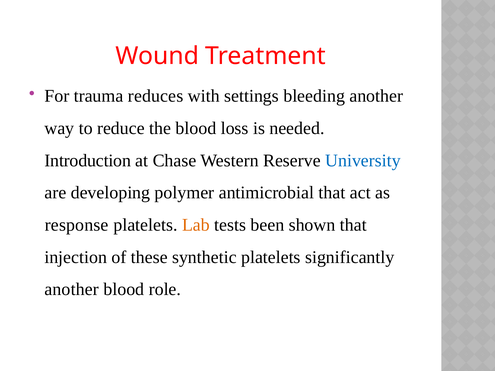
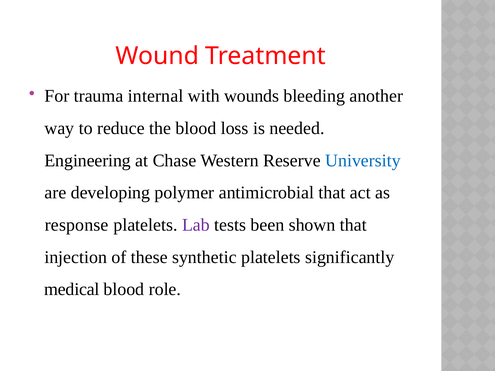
reduces: reduces -> internal (156, 96)
settings: settings -> wounds (252, 96)
Introduction: Introduction -> Engineering (88, 161)
Lab colour: orange -> purple (196, 225)
another: another -> medical (72, 290)
